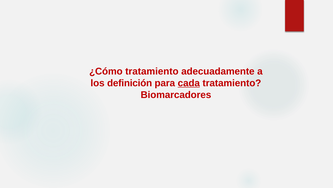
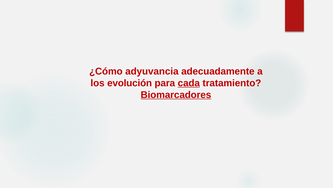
¿Cómo tratamiento: tratamiento -> adyuvancia (152, 71)
definición: definición -> evolución (130, 83)
Biomarcadores underline: none -> present (176, 94)
